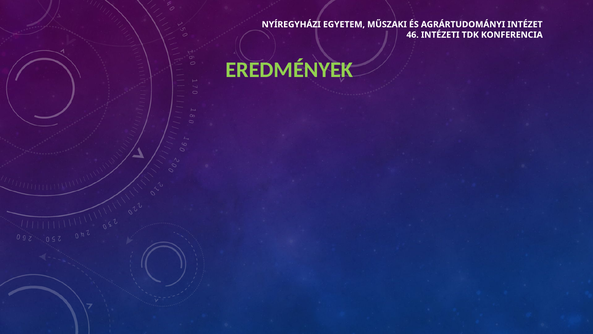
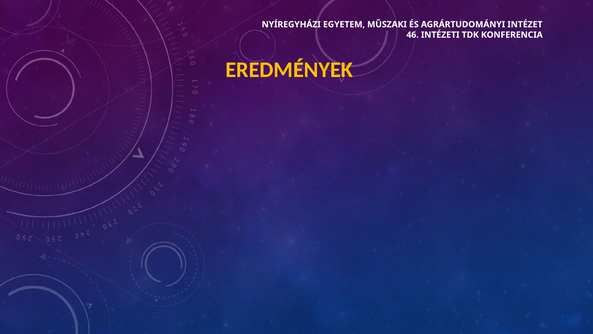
EREDMÉNYEK colour: light green -> yellow (289, 70)
